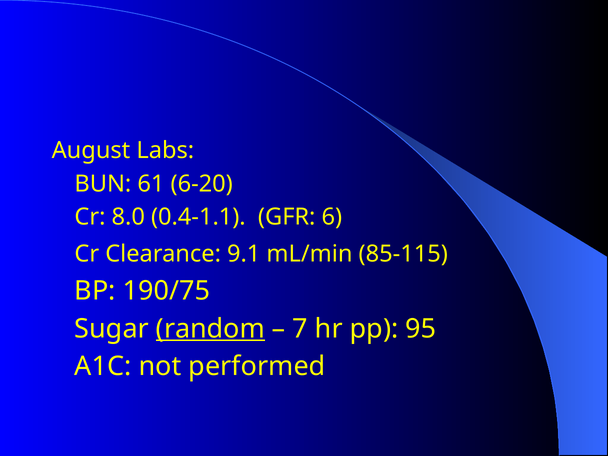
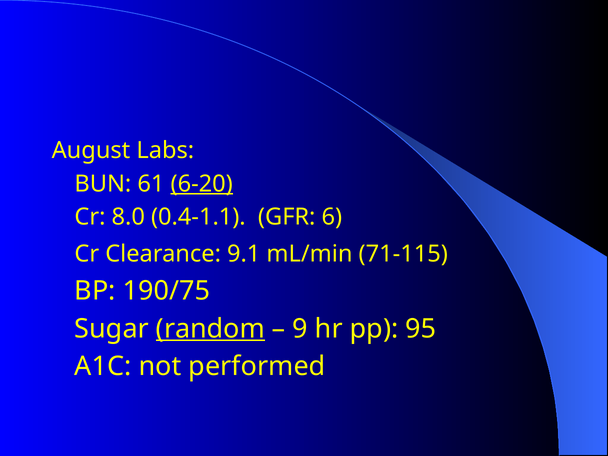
6-20 underline: none -> present (202, 184)
85-115: 85-115 -> 71-115 (403, 254)
7: 7 -> 9 (300, 329)
